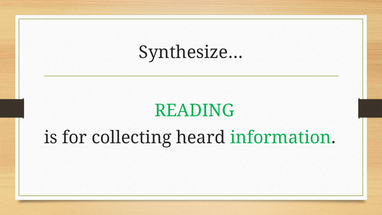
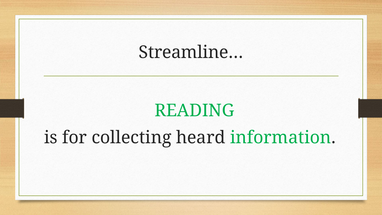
Synthesize…: Synthesize… -> Streamline… (191, 52)
